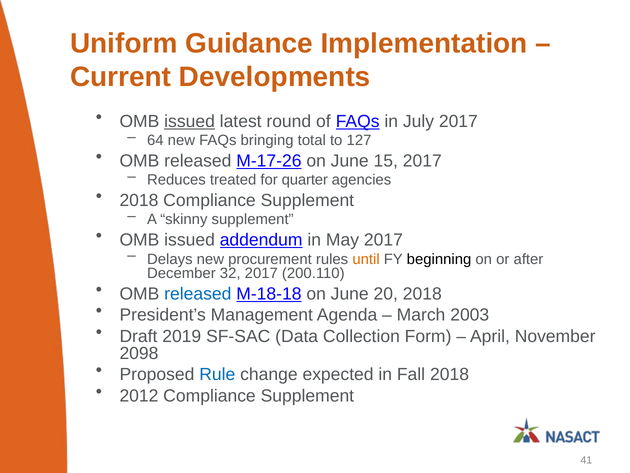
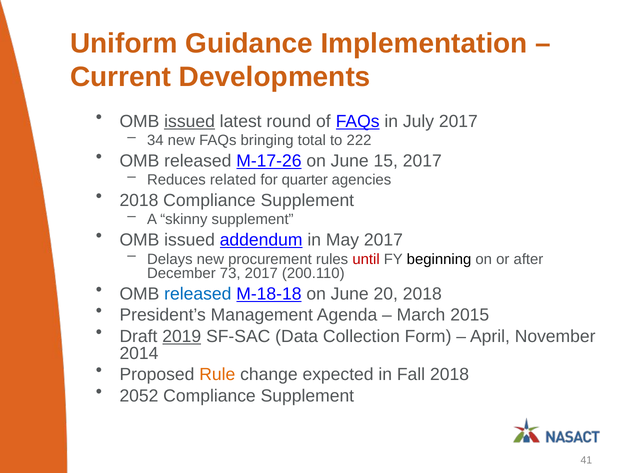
64: 64 -> 34 (155, 140)
127: 127 -> 222 (359, 140)
treated: treated -> related (233, 180)
until colour: orange -> red (366, 259)
32: 32 -> 73 (230, 273)
2003: 2003 -> 2015 (470, 315)
2019 underline: none -> present (182, 336)
2098: 2098 -> 2014 (139, 353)
Rule colour: blue -> orange (217, 374)
2012: 2012 -> 2052 (139, 395)
